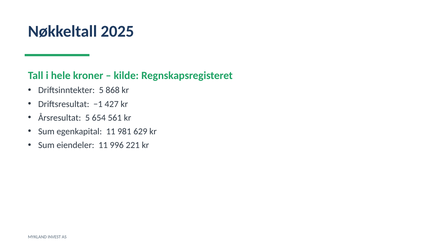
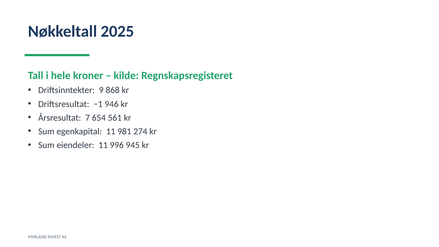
Driftsinntekter 5: 5 -> 9 (101, 90)
427: 427 -> 946 (112, 104)
Årsresultat 5: 5 -> 7 (87, 118)
629: 629 -> 274 (140, 131)
221: 221 -> 945 (133, 145)
